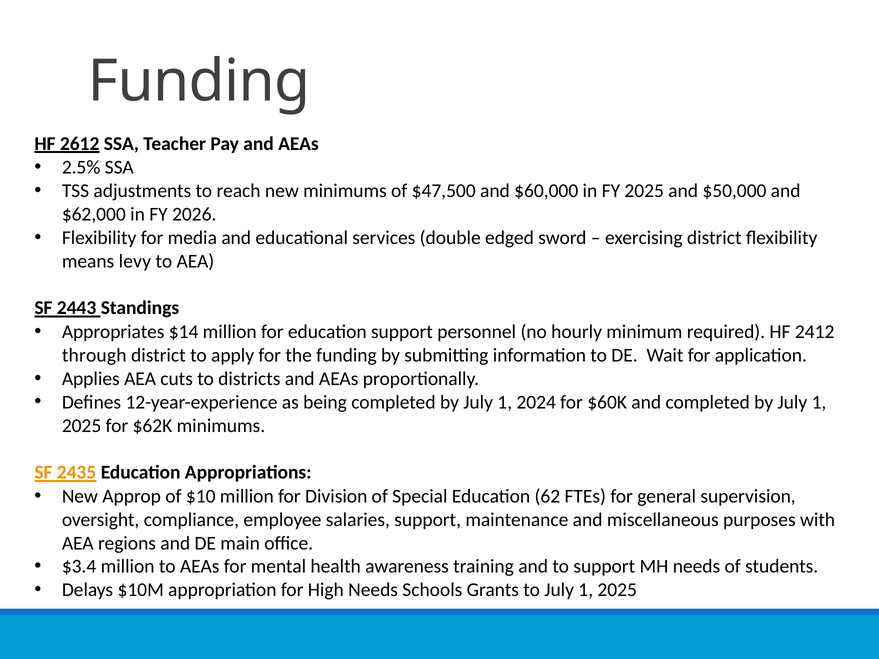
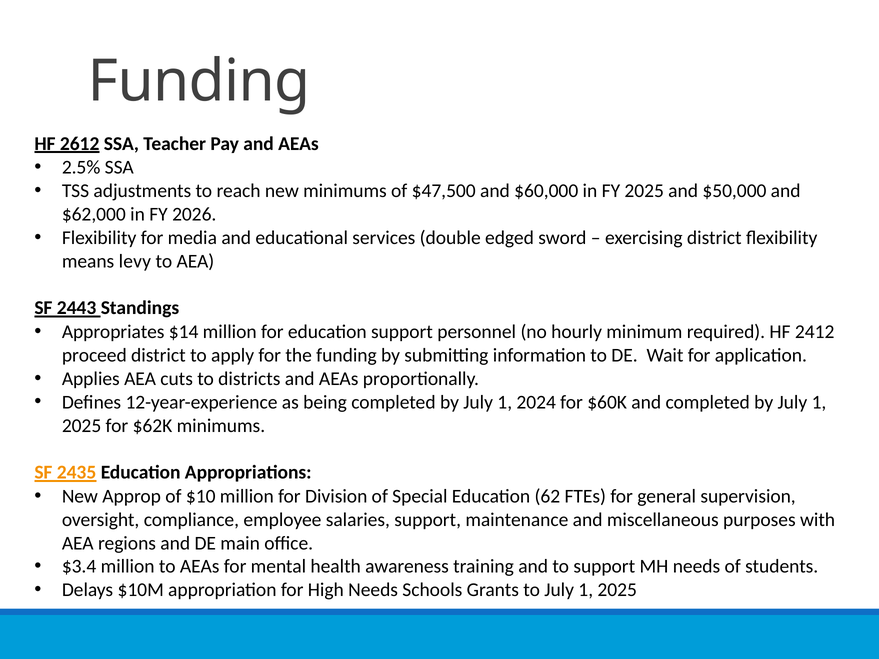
through: through -> proceed (94, 355)
